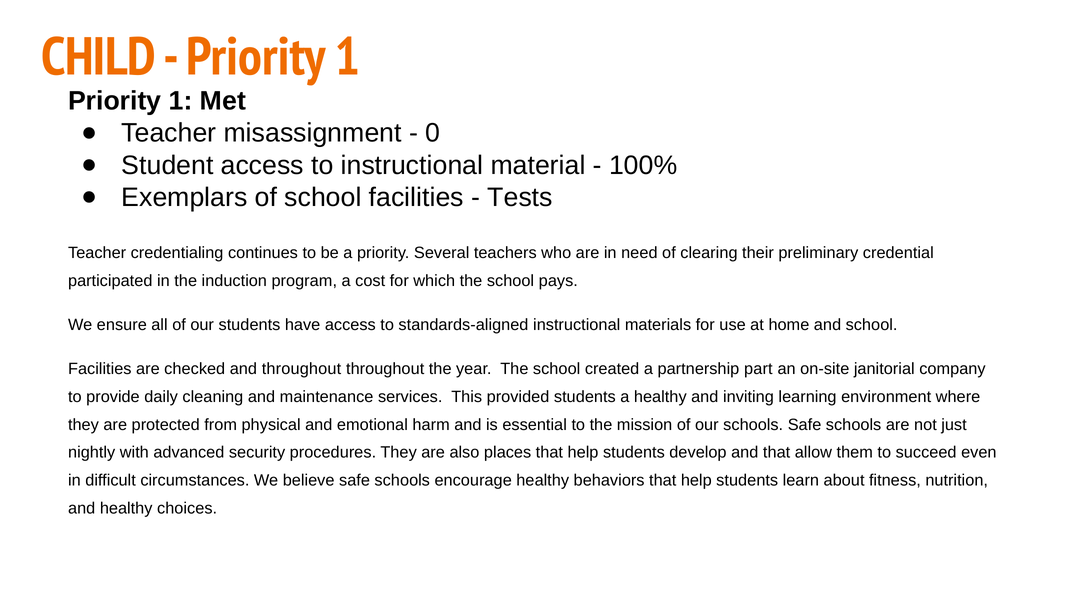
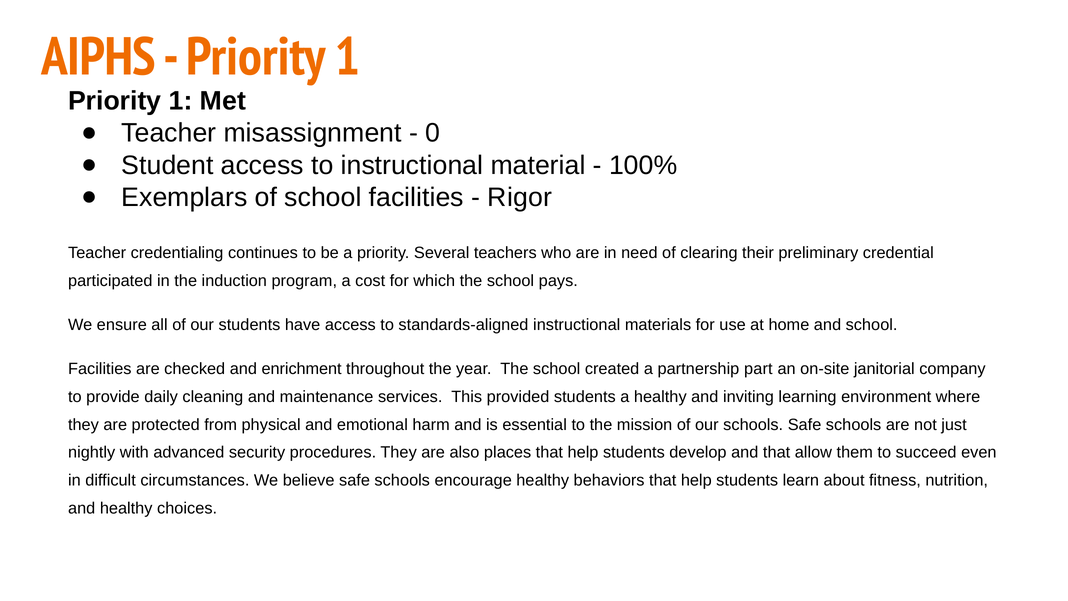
CHILD: CHILD -> AIPHS (99, 57)
Tests: Tests -> Rigor (520, 197)
and throughout: throughout -> enrichment (302, 369)
